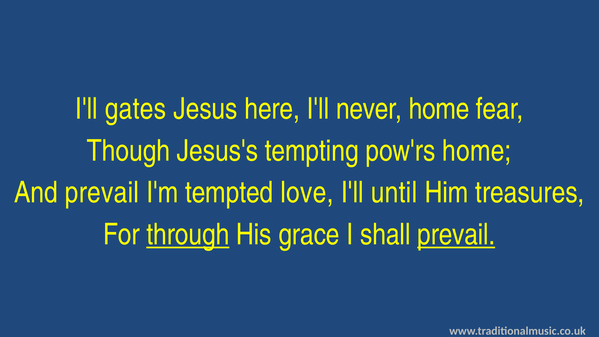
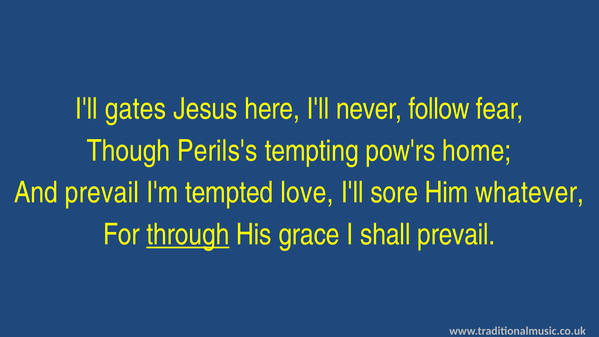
never home: home -> follow (439, 109)
Jesus's: Jesus's -> Perils's (217, 151)
until: until -> sore (394, 193)
treasures: treasures -> whatever (530, 193)
prevail underline: present -> none (456, 235)
